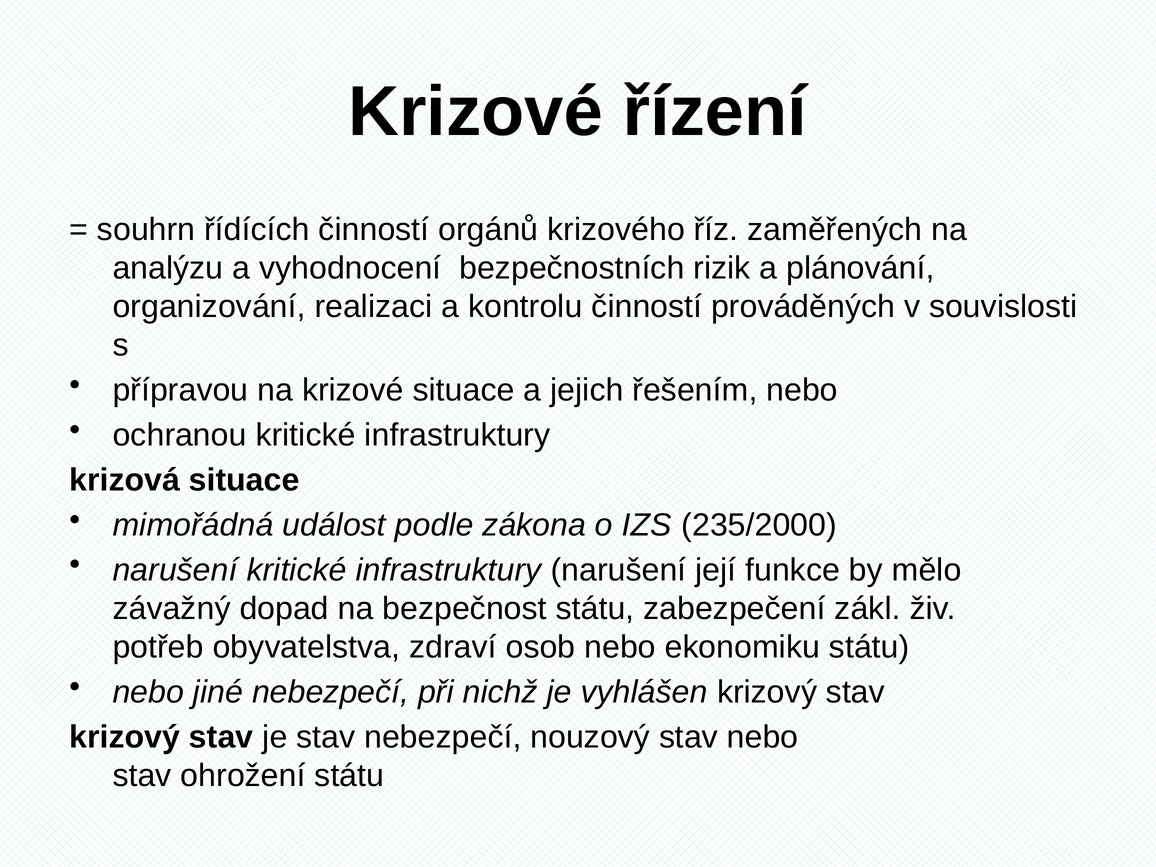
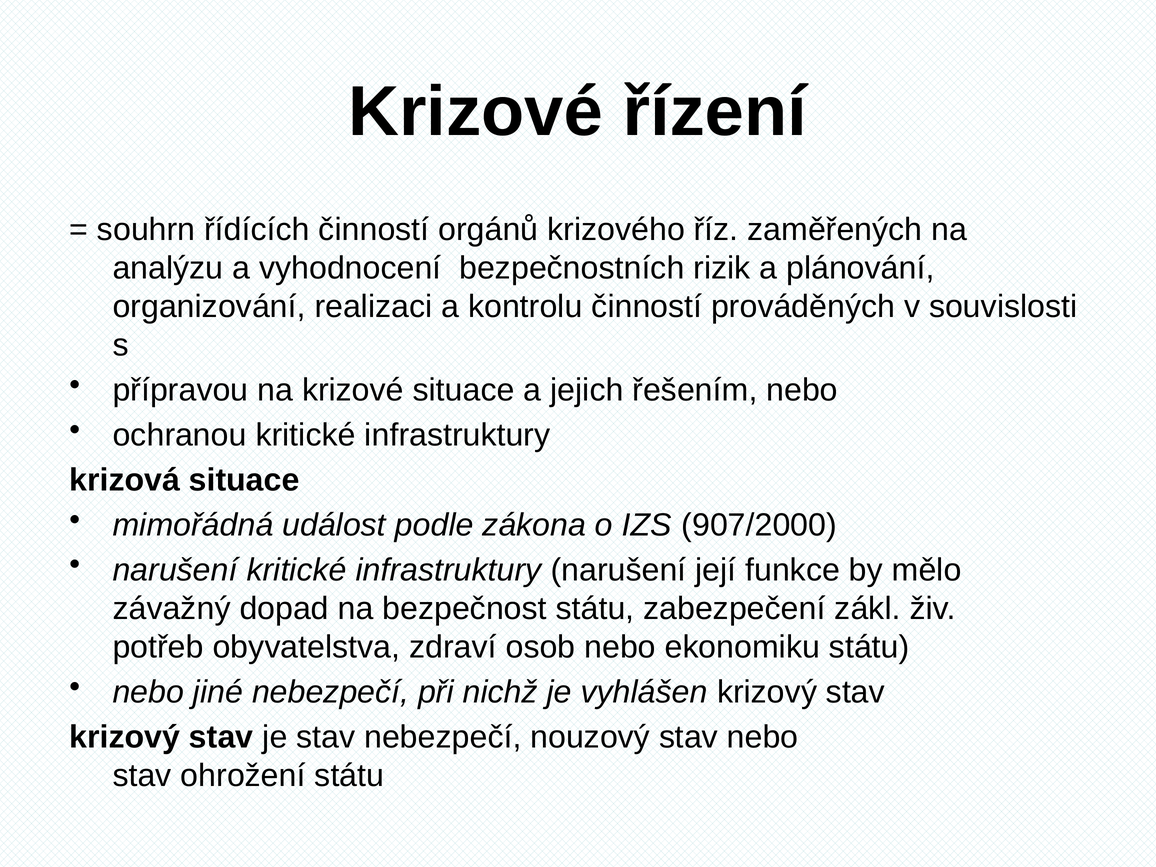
235/2000: 235/2000 -> 907/2000 (759, 525)
